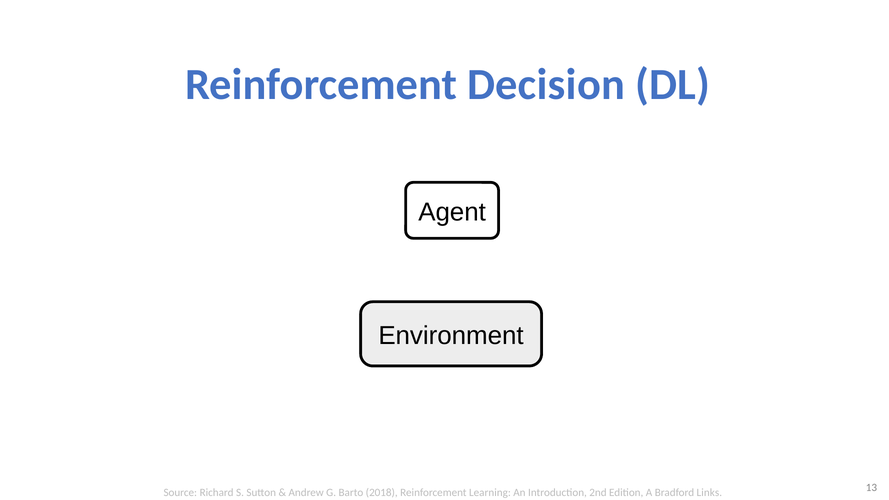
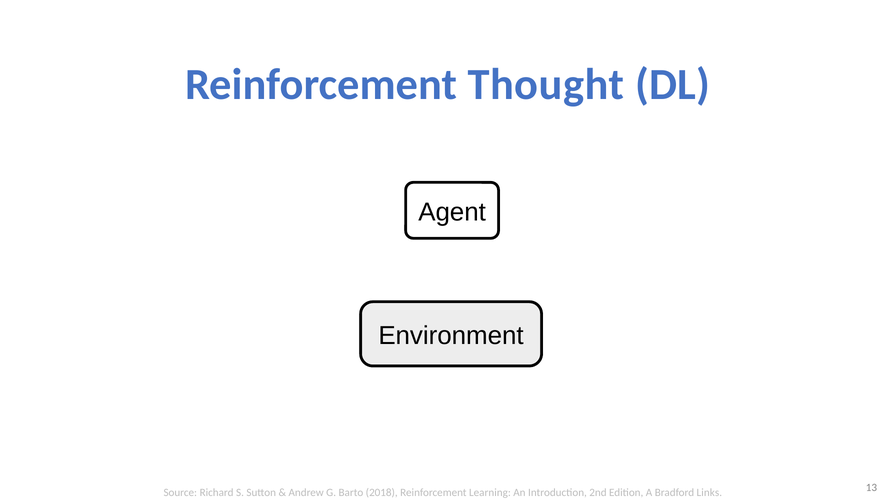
Decision: Decision -> Thought (546, 84)
